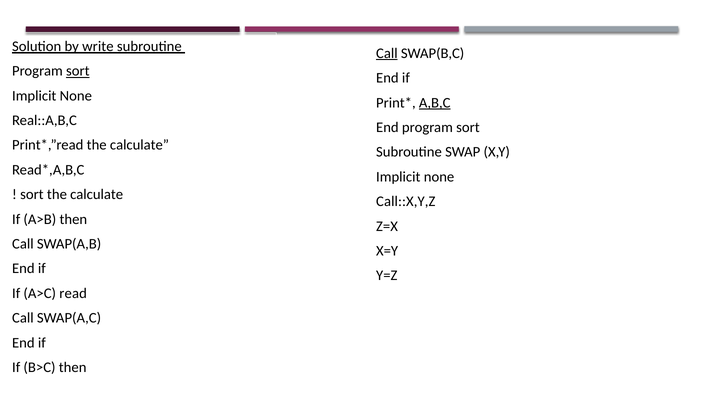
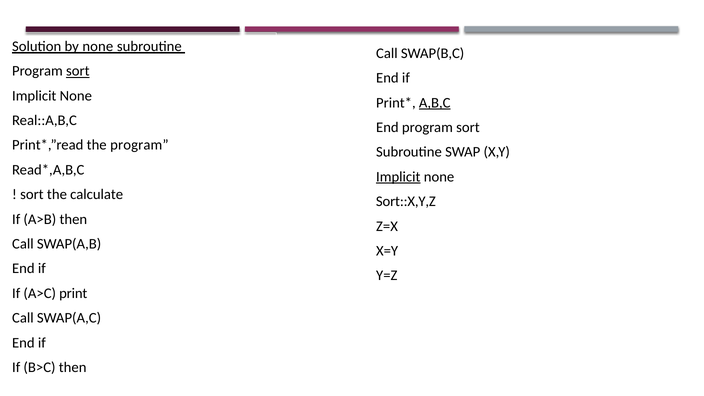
by write: write -> none (98, 46)
Call underline: present -> none (387, 53)
calculate: calculate -> program (139, 145)
Implicit underline: none -> present (398, 177)
Call::X,Y,Z: Call::X,Y,Z -> Sort::X,Y,Z (406, 201)
read: read -> print (73, 293)
